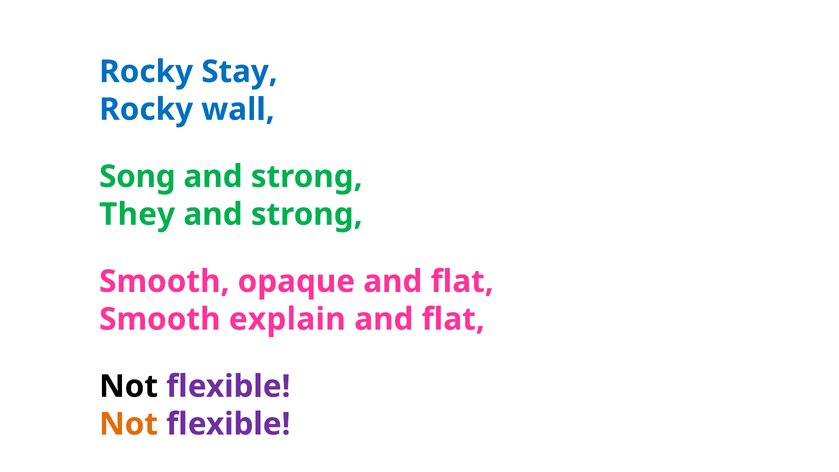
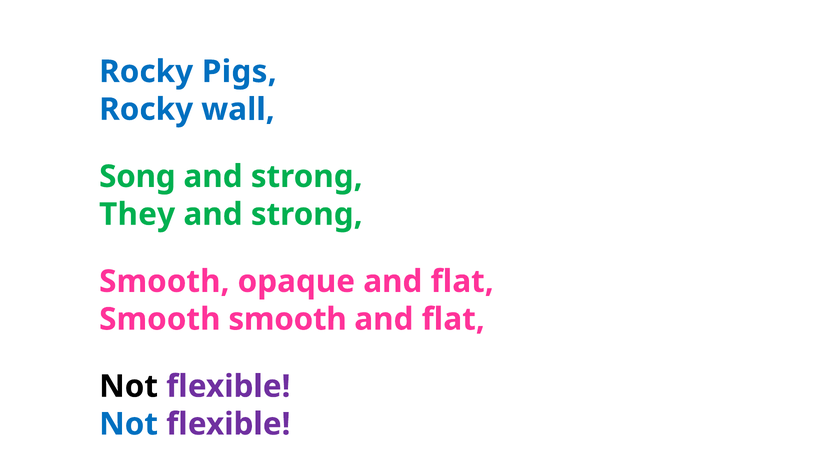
Stay: Stay -> Pigs (239, 72)
Smooth explain: explain -> smooth (288, 319)
Not colour: orange -> blue (129, 424)
